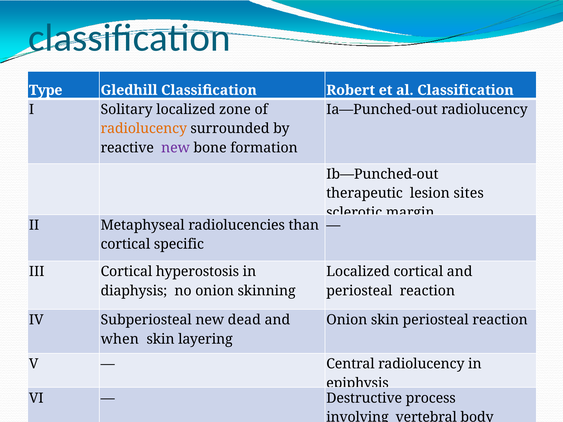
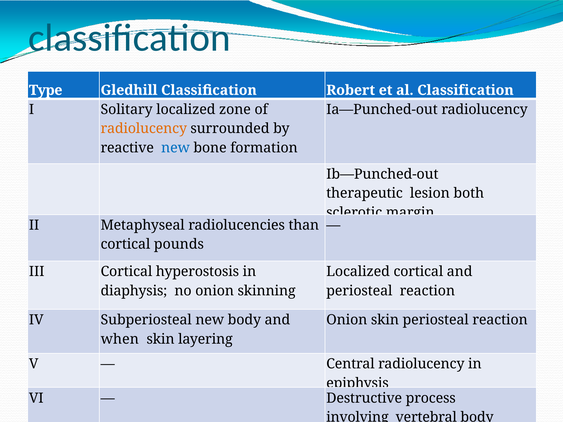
new colour: purple -> blue (175, 148)
sites: sites -> both (469, 193)
specific: specific -> pounds (179, 244)
new dead: dead -> body (244, 320)
